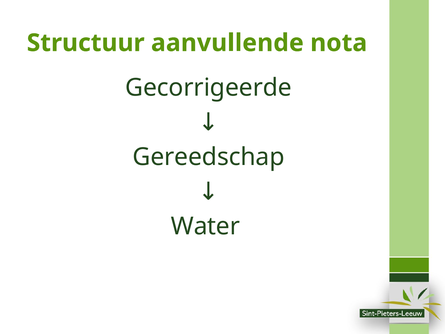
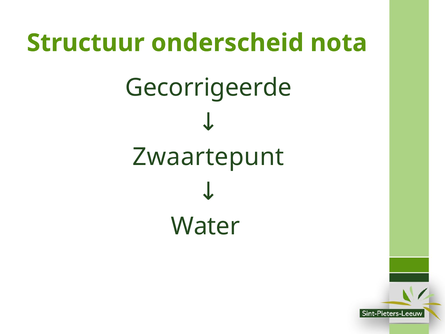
aanvullende: aanvullende -> onderscheid (227, 43)
Gereedschap: Gereedschap -> Zwaartepunt (208, 157)
